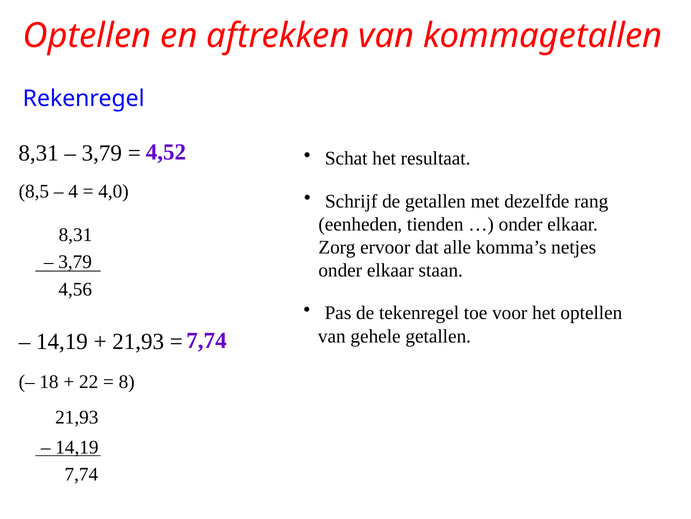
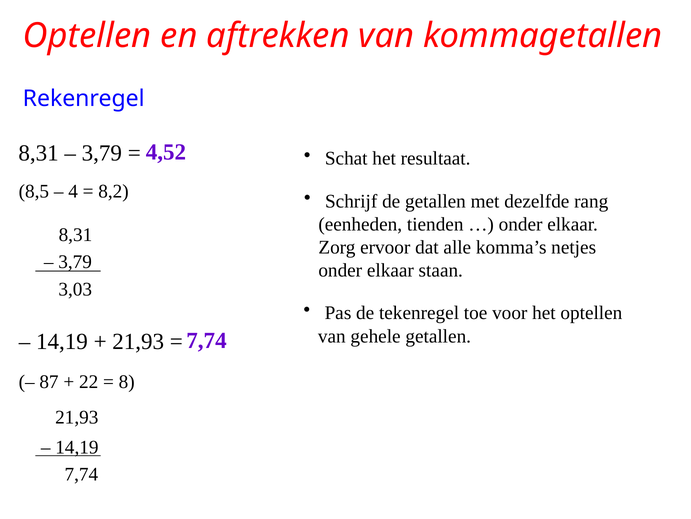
4,0: 4,0 -> 8,2 (114, 191)
4,56: 4,56 -> 3,03 (75, 289)
18: 18 -> 87 (49, 381)
